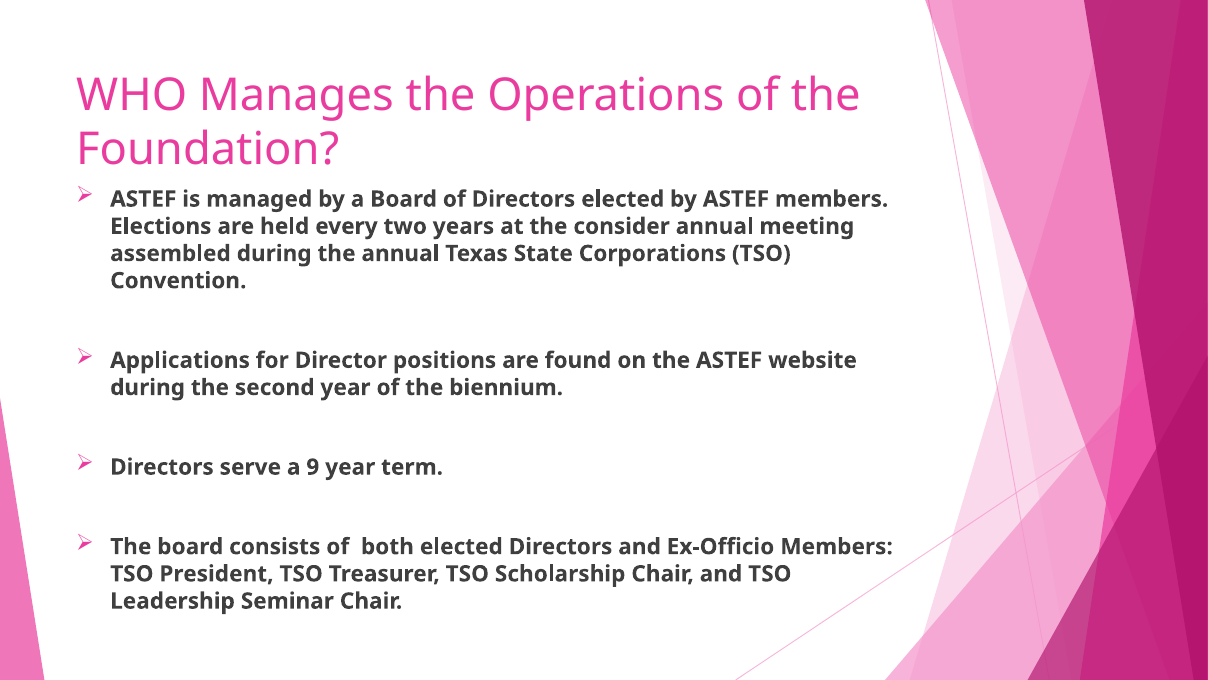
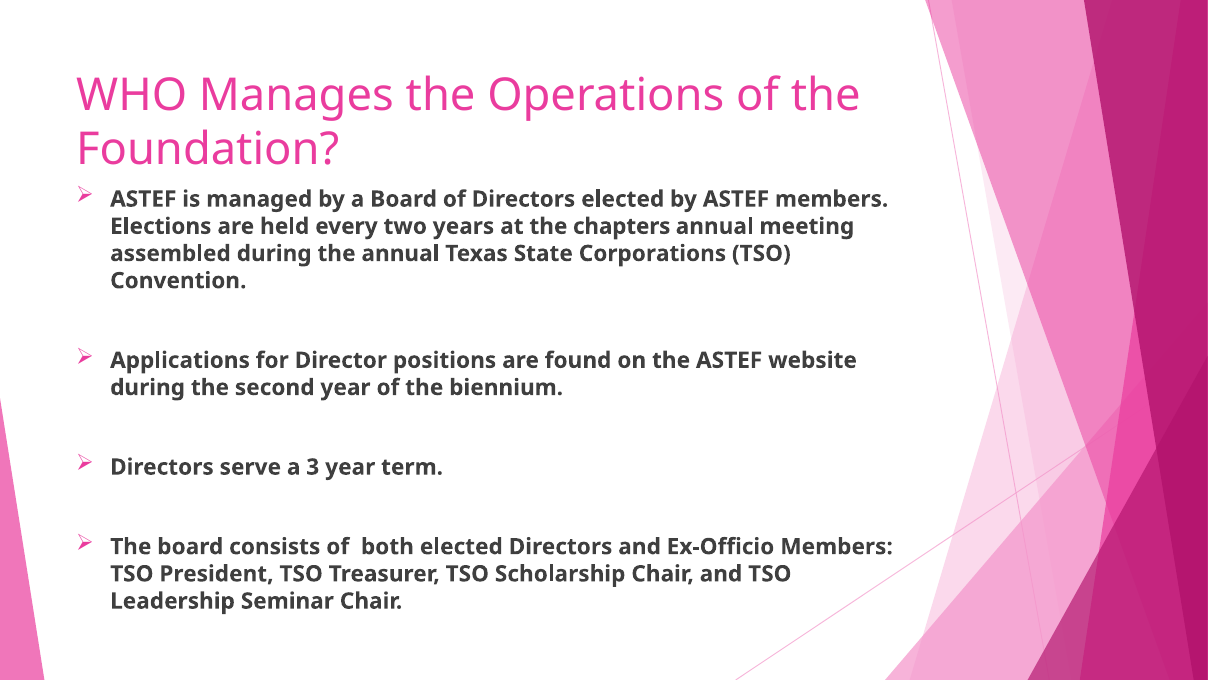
consider: consider -> chapters (622, 226)
9: 9 -> 3 (313, 467)
